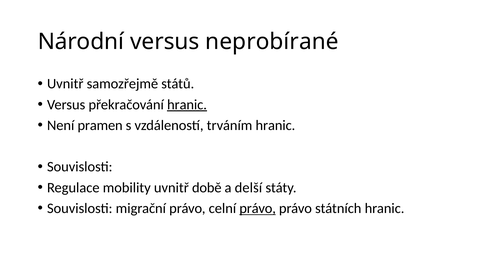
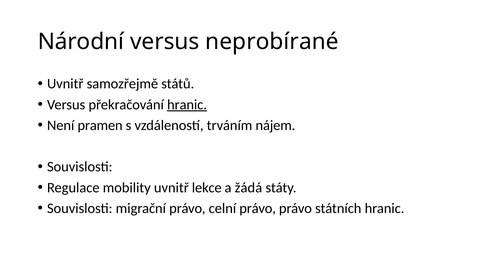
trváním hranic: hranic -> nájem (275, 125)
době: době -> lekce (207, 187)
delší: delší -> žádá (248, 187)
právo underline: present -> none (258, 208)
